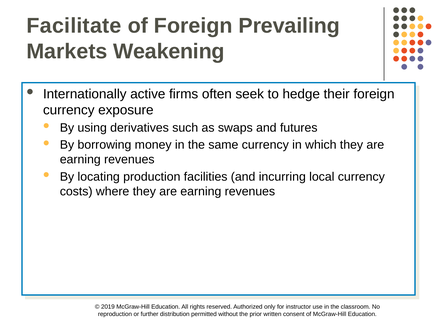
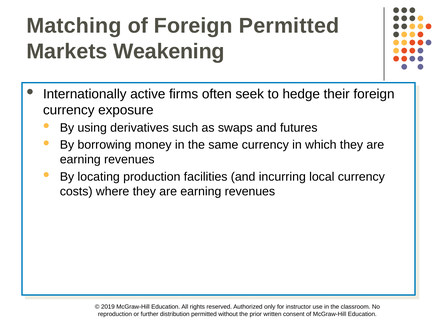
Facilitate: Facilitate -> Matching (74, 26)
Foreign Prevailing: Prevailing -> Permitted (289, 26)
